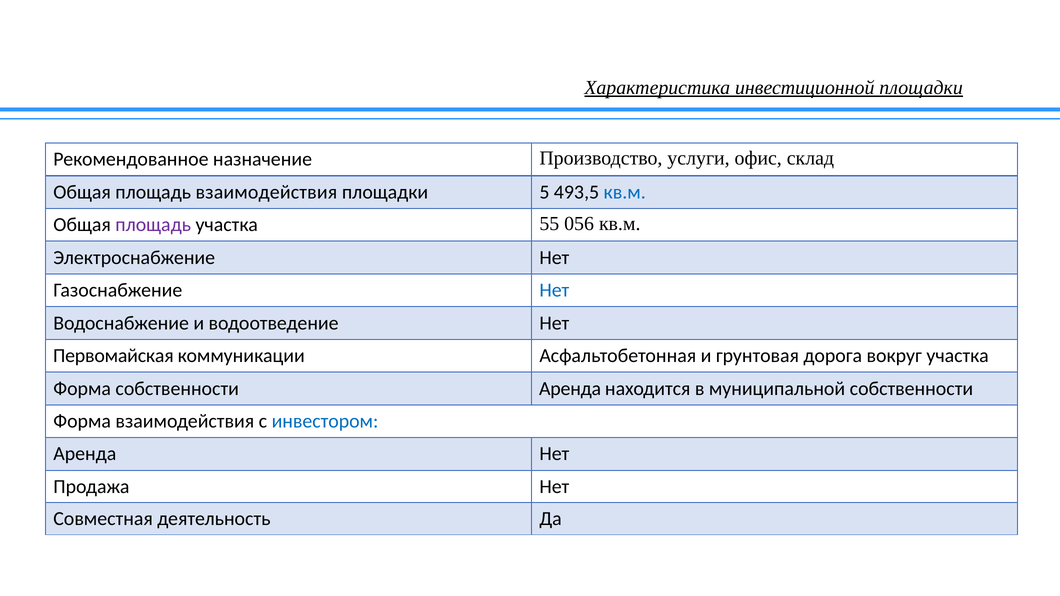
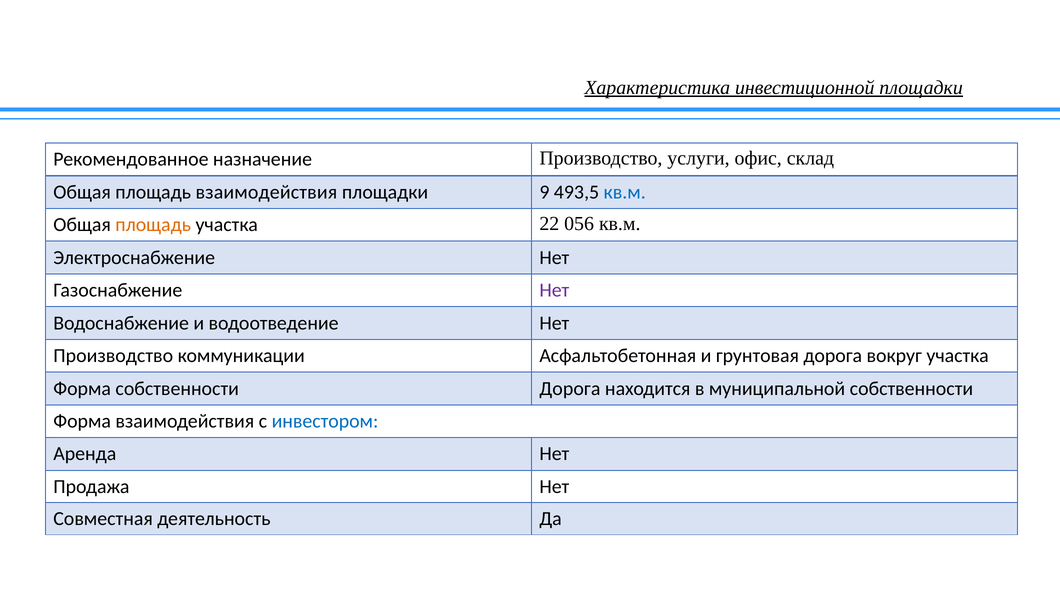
5: 5 -> 9 (544, 192)
площадь colour: purple -> orange (153, 225)
55: 55 -> 22 (549, 224)
Нет colour: blue -> purple (554, 290)
Первомайская: Первомайская -> Производство (113, 356)
собственности Аренда: Аренда -> Дорога (570, 389)
